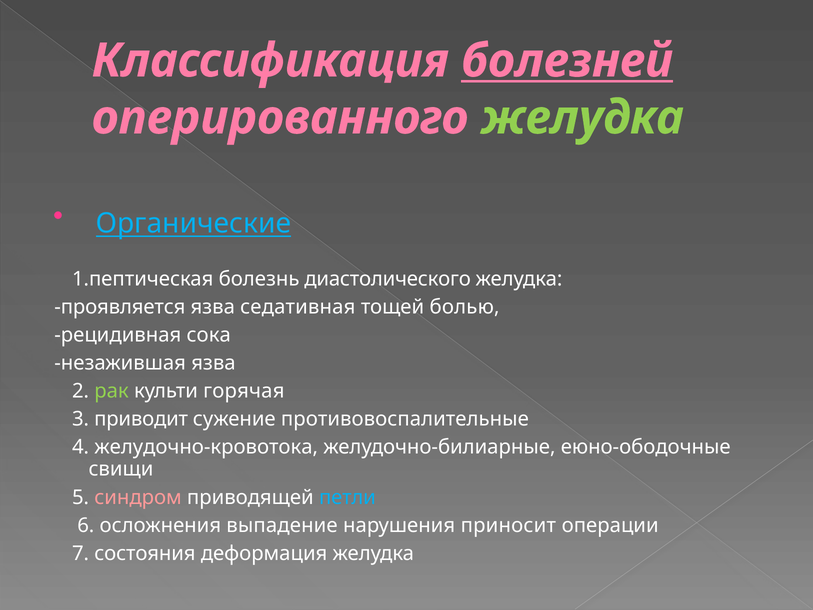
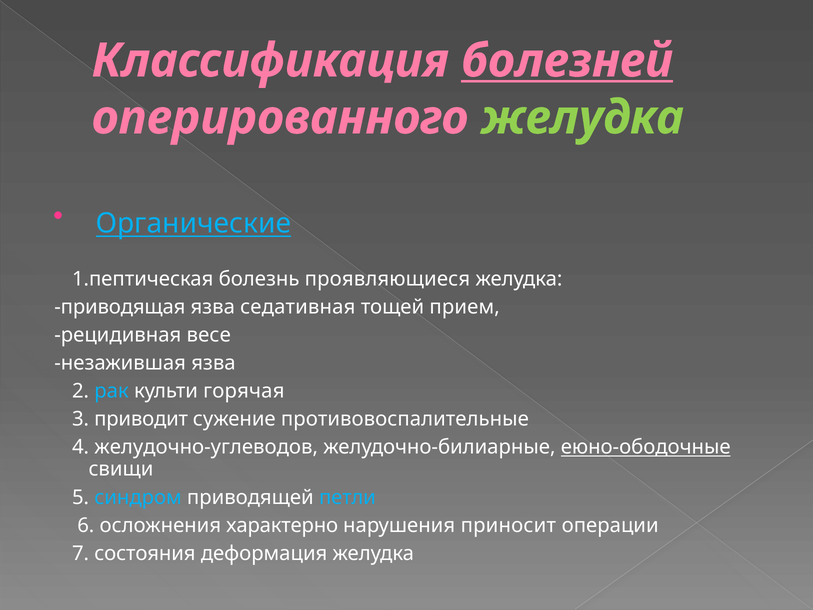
диастолического: диастолического -> проявляющиеся (387, 279)
проявляется: проявляется -> приводящая (120, 307)
болью: болью -> прием (465, 307)
сока: сока -> весе (209, 335)
рак colour: light green -> light blue (112, 391)
желудочно-кровотока: желудочно-кровотока -> желудочно-углеводов (206, 447)
еюно-ободочные underline: none -> present (646, 447)
синдром colour: pink -> light blue (138, 497)
выпадение: выпадение -> характерно (282, 525)
